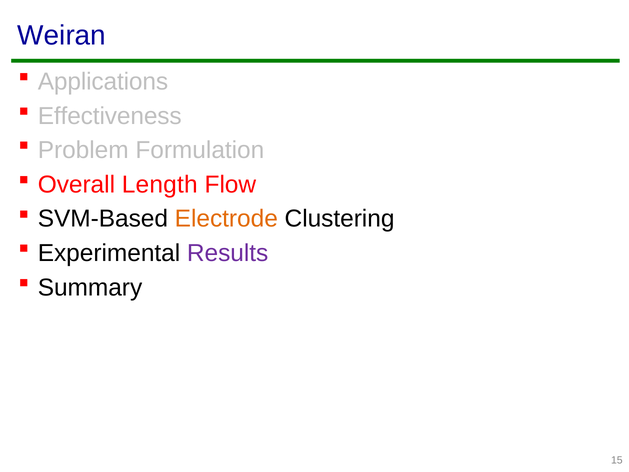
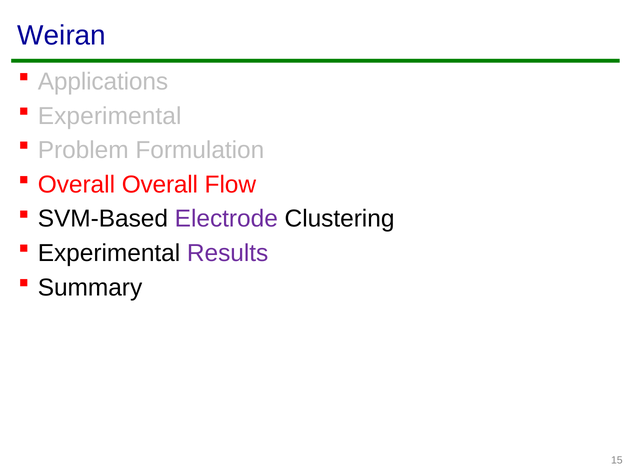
Effectiveness: Effectiveness -> Experimental (110, 116)
Overall Length: Length -> Overall (160, 185)
Electrode colour: orange -> purple (226, 219)
